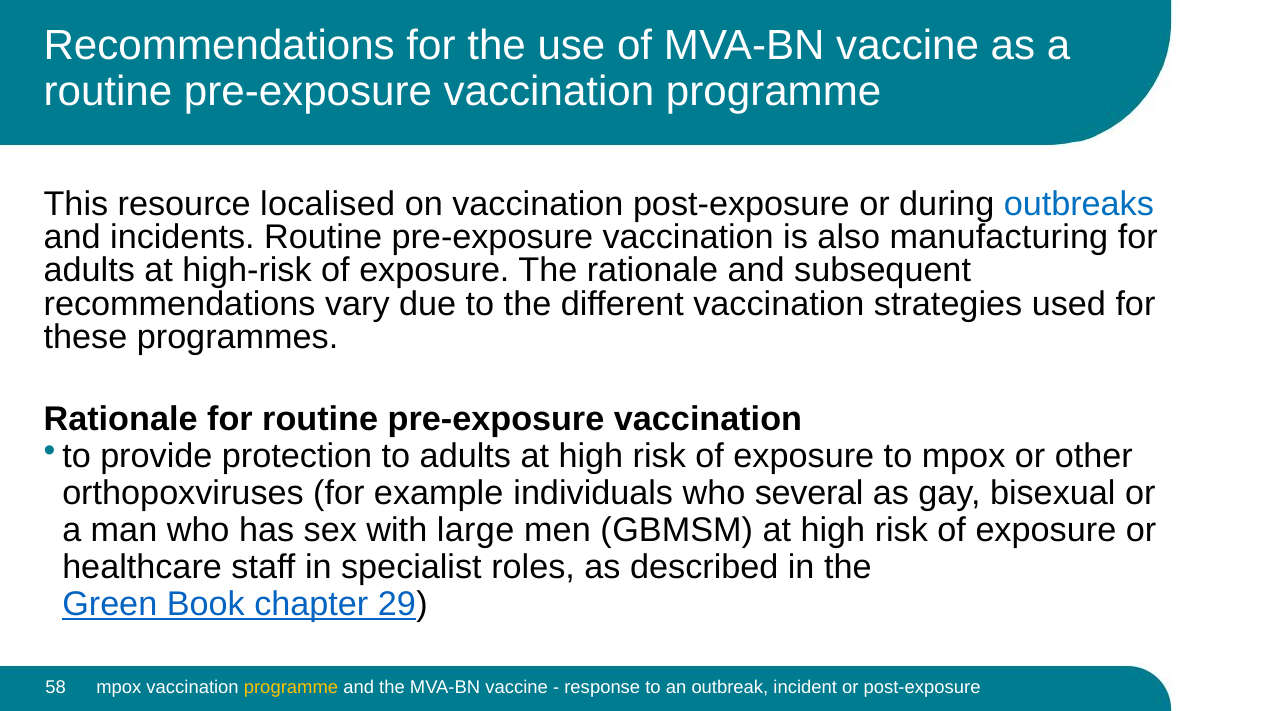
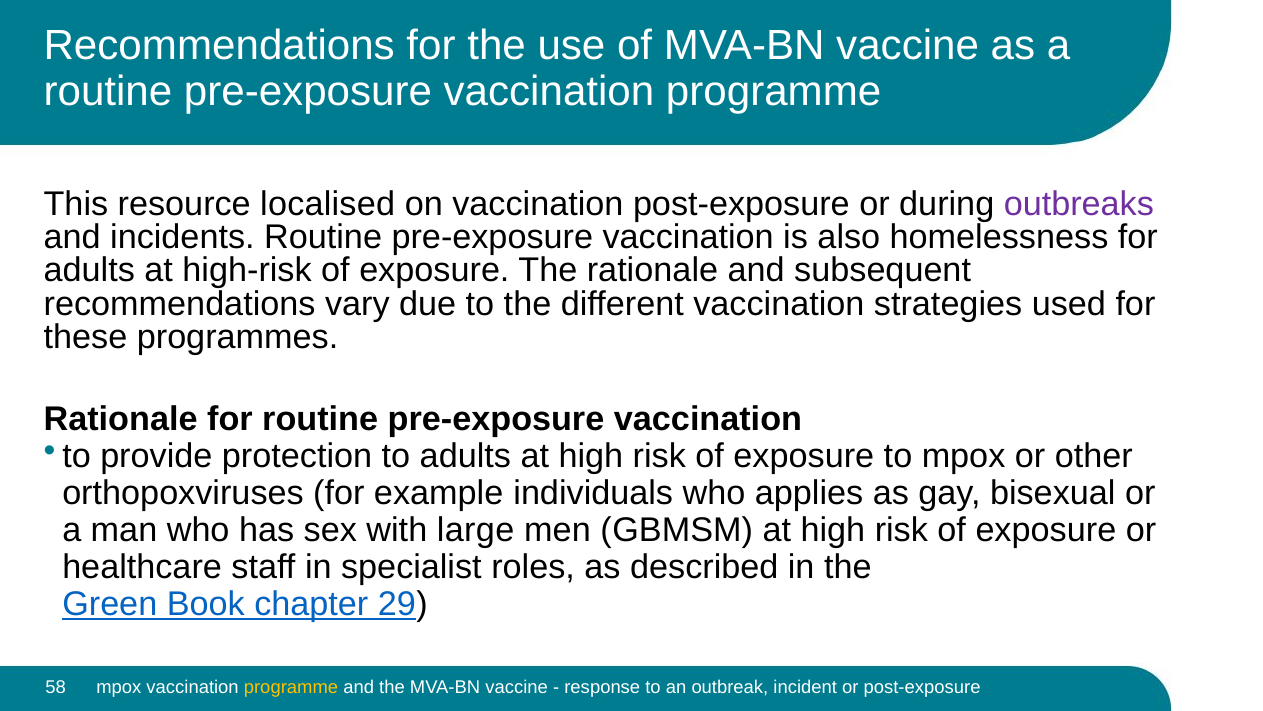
outbreaks colour: blue -> purple (1079, 204)
manufacturing: manufacturing -> homelessness (999, 237)
several: several -> applies (809, 493)
